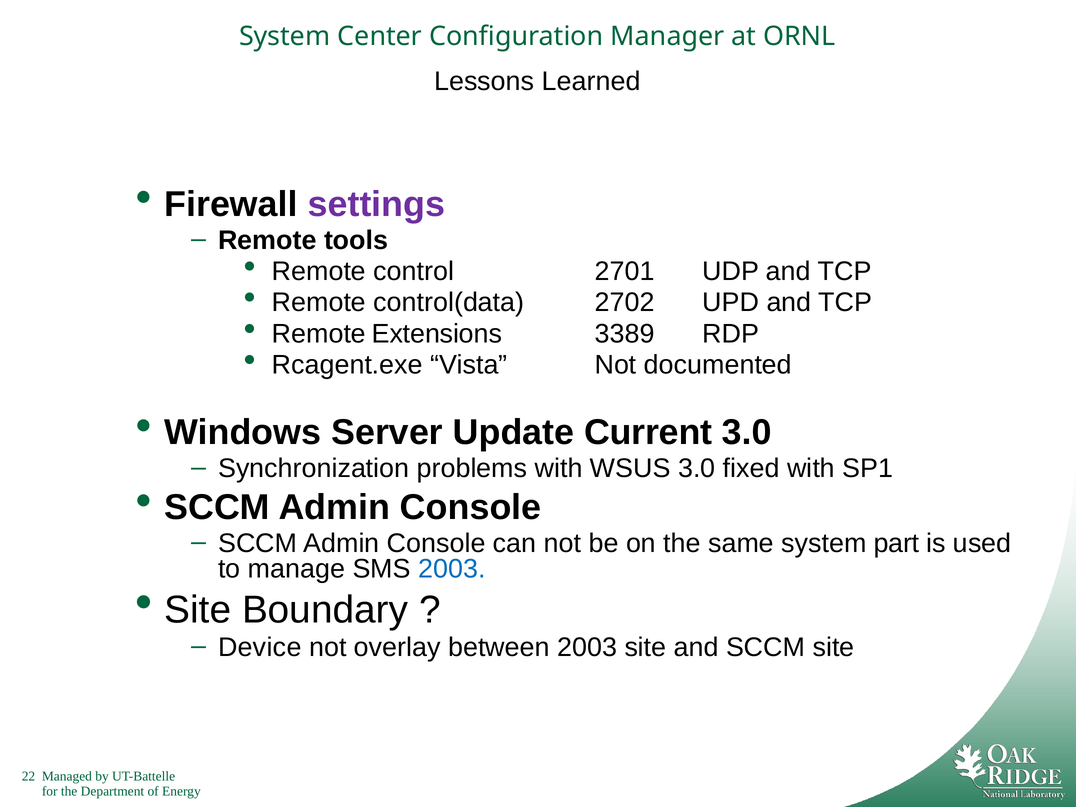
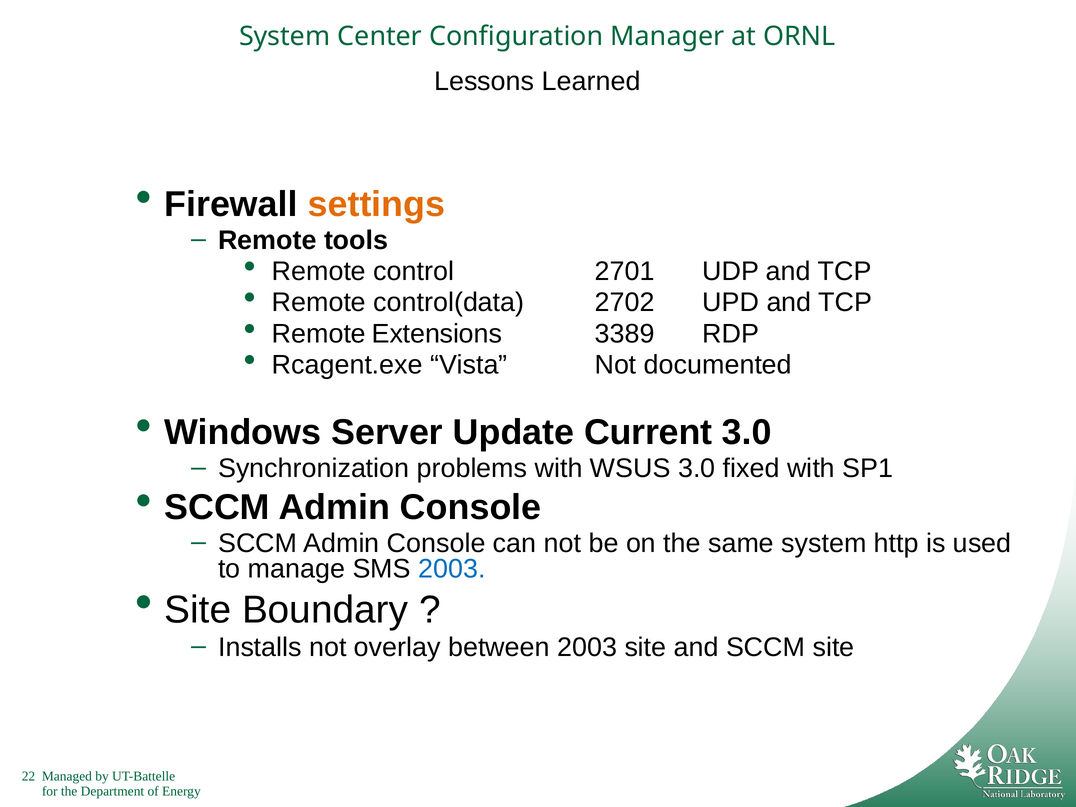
settings colour: purple -> orange (376, 204)
part: part -> http (896, 543)
Device: Device -> Installs (260, 647)
